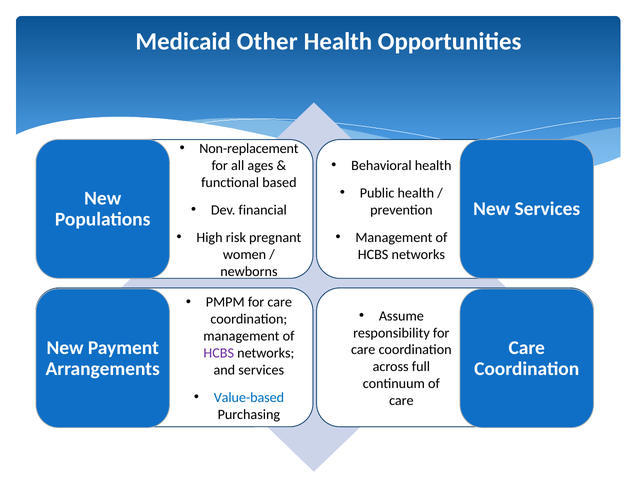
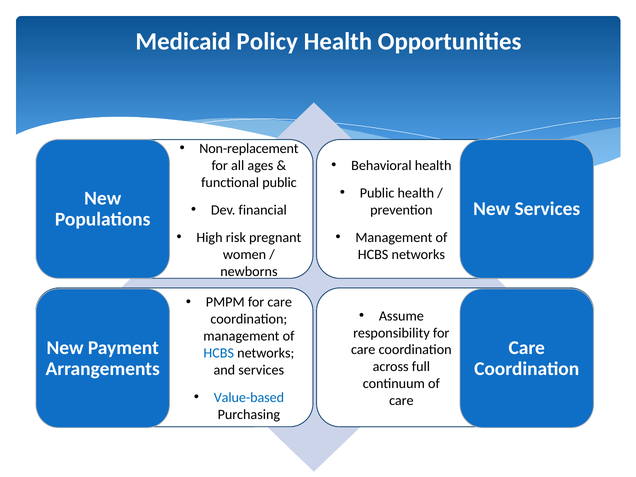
Other: Other -> Policy (267, 41)
functional based: based -> public (279, 182)
HCBS colour: purple -> blue (219, 353)
